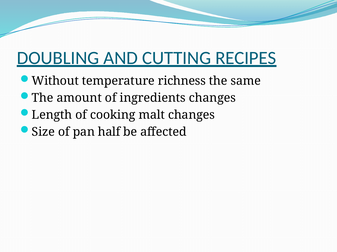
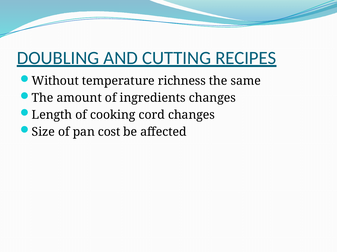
malt: malt -> cord (152, 115)
half: half -> cost (109, 132)
